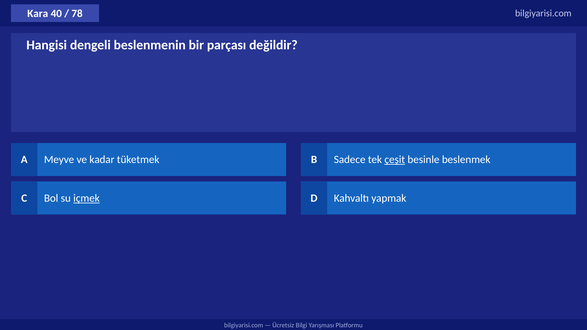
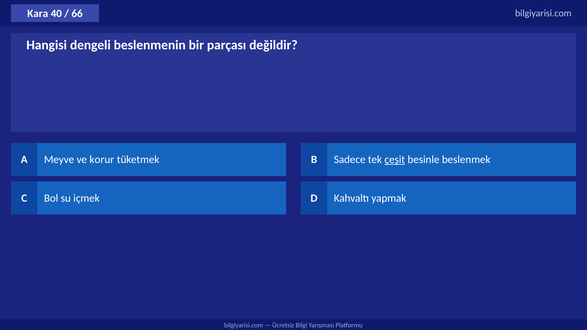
78: 78 -> 66 (77, 13)
kadar: kadar -> korur (102, 160)
içmek underline: present -> none (87, 198)
